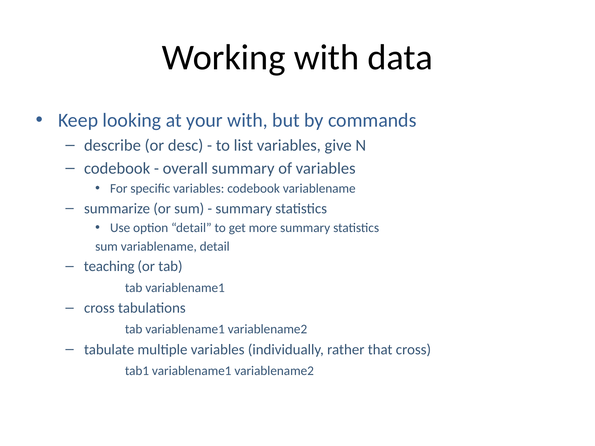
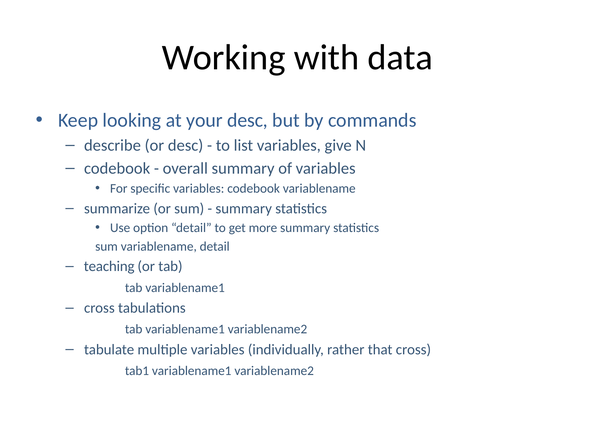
your with: with -> desc (248, 120)
